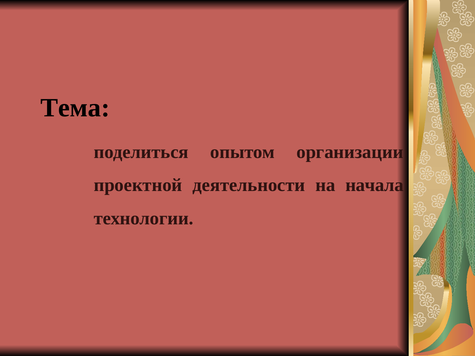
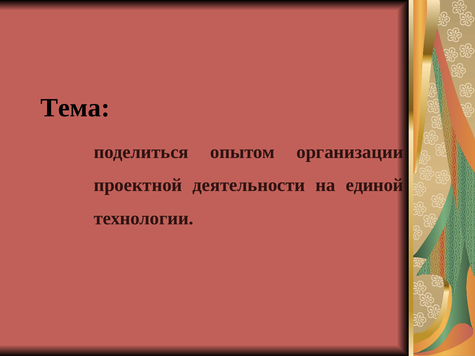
начала: начала -> единой (375, 185)
